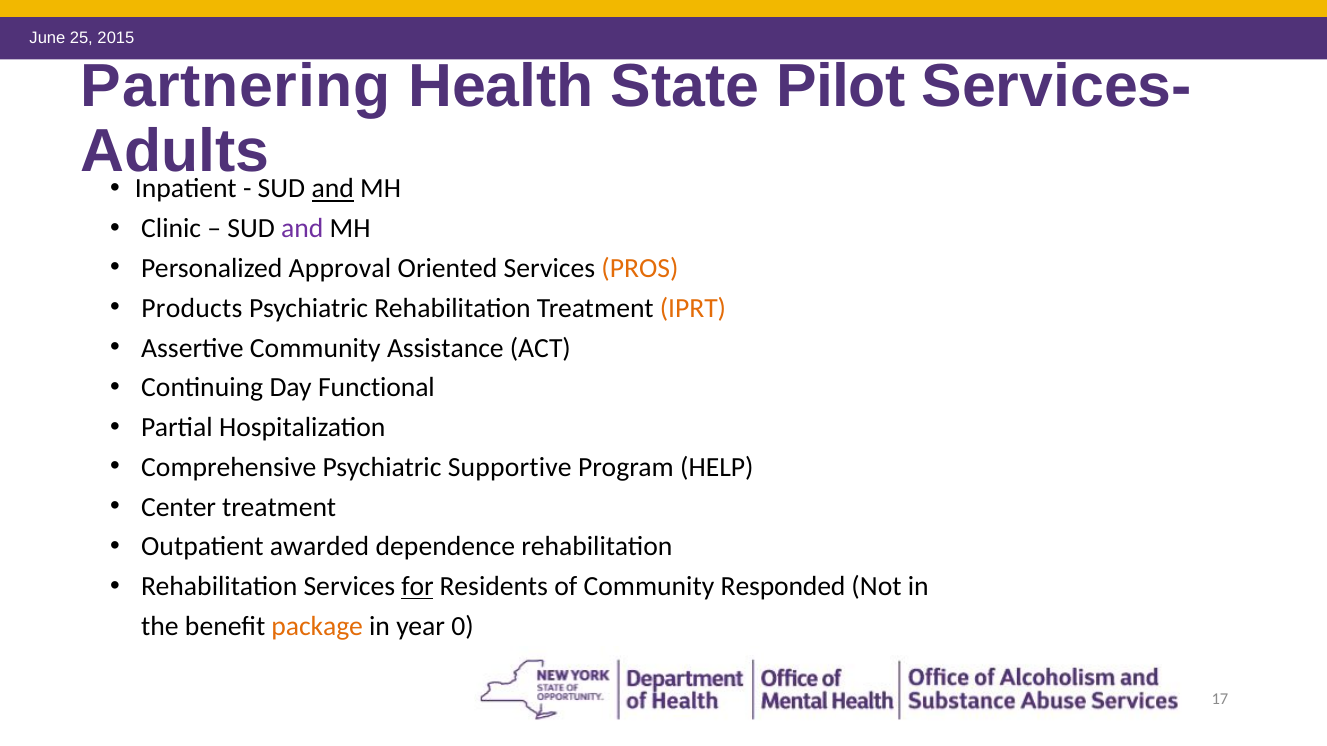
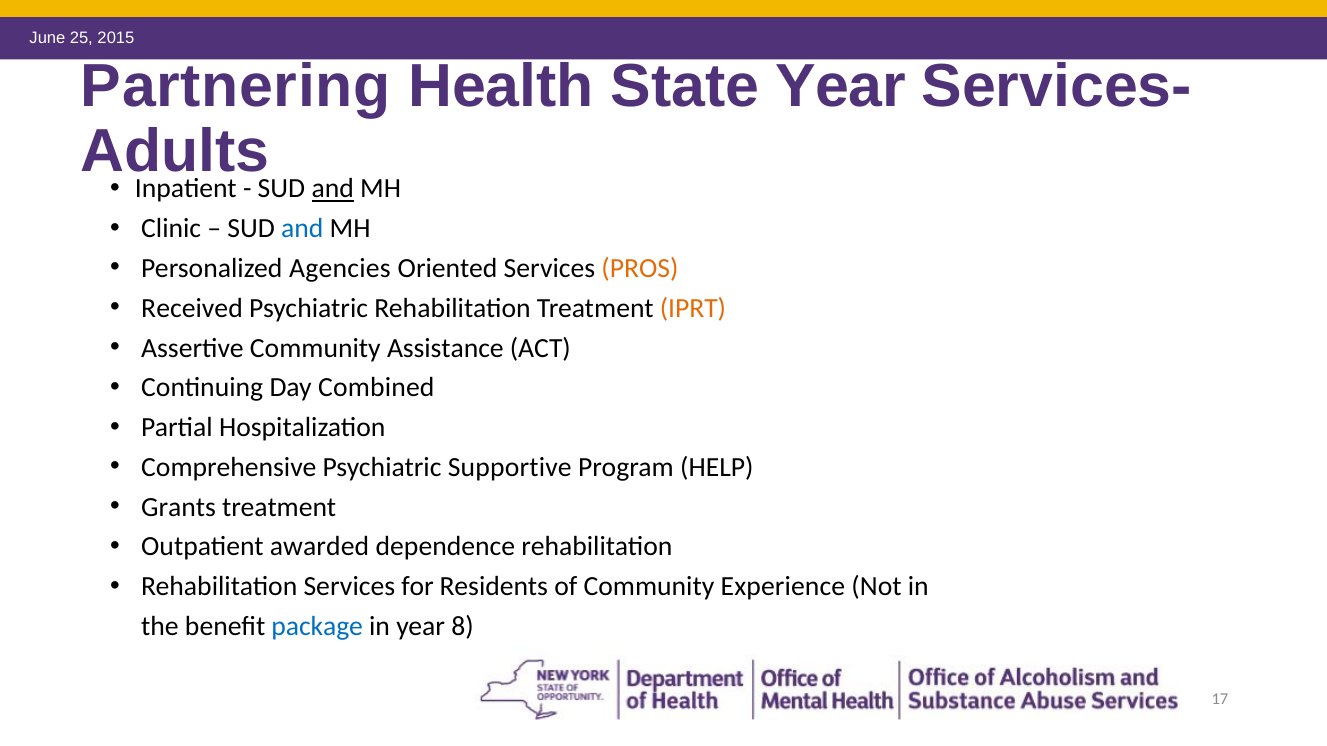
State Pilot: Pilot -> Year (841, 86)
and colour: purple -> blue (302, 229)
Approval: Approval -> Agencies (340, 269)
Products: Products -> Received (192, 308)
Functional: Functional -> Combined (376, 388)
Center: Center -> Grants (179, 507)
for underline: present -> none (418, 587)
Responded: Responded -> Experience (783, 587)
package colour: orange -> blue (317, 627)
0: 0 -> 8 (463, 627)
